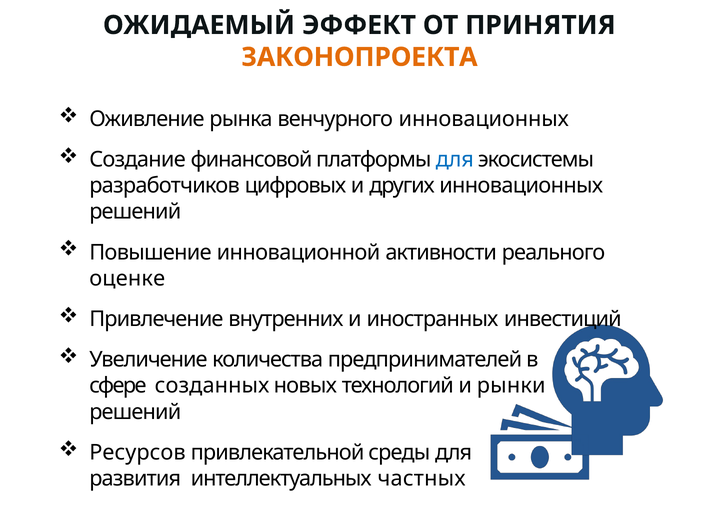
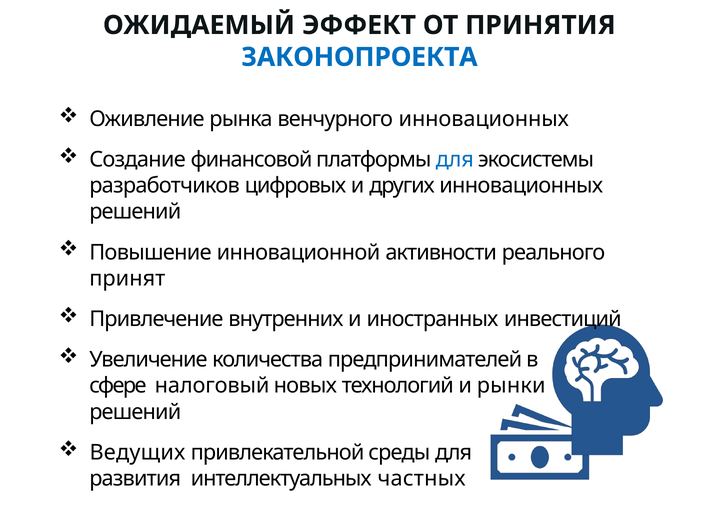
ЗАКОНОПРОЕКТА colour: orange -> blue (359, 57)
оценке: оценке -> принят (127, 278)
созданных: созданных -> налоговый (212, 385)
Ресурсов: Ресурсов -> Ведущих (137, 452)
